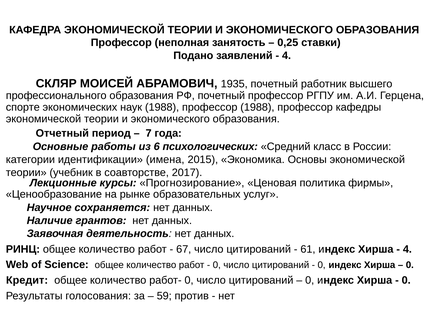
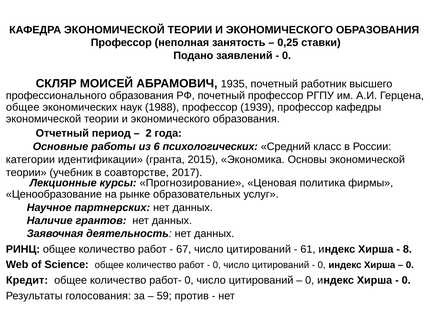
4: 4 -> 0 (287, 56)
спорте: спорте -> общее (23, 107)
профессор 1988: 1988 -> 1939 (257, 107)
7: 7 -> 2 (149, 133)
имена: имена -> гранта (165, 159)
сохраняется: сохраняется -> партнерских (112, 207)
4: 4 -> 8 (407, 249)
